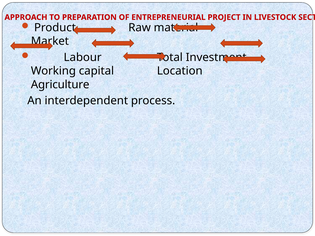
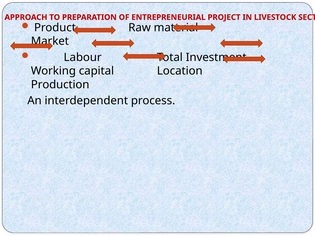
Agriculture: Agriculture -> Production (60, 85)
